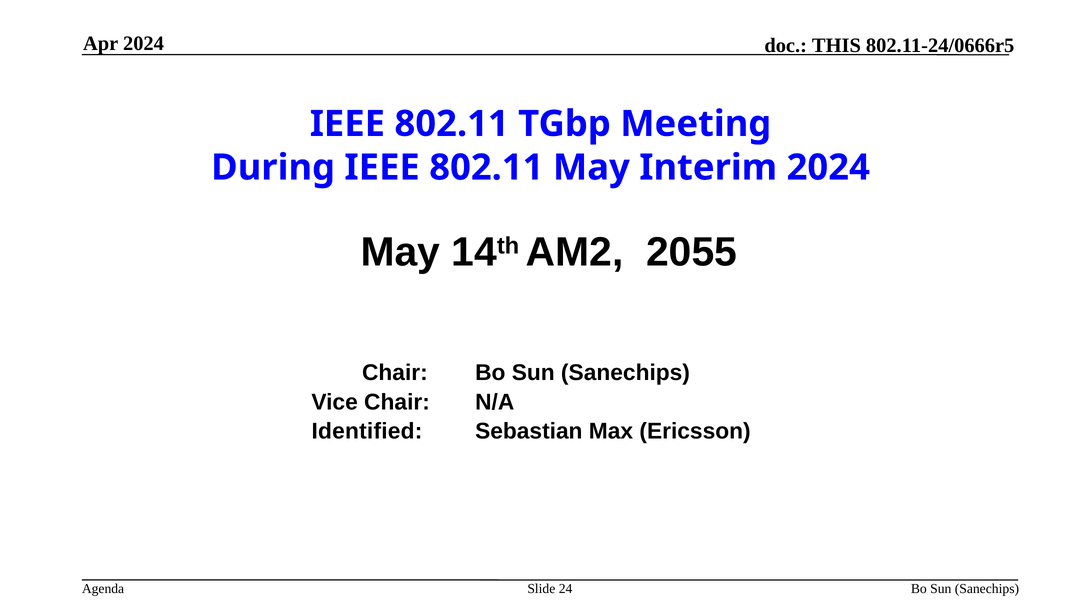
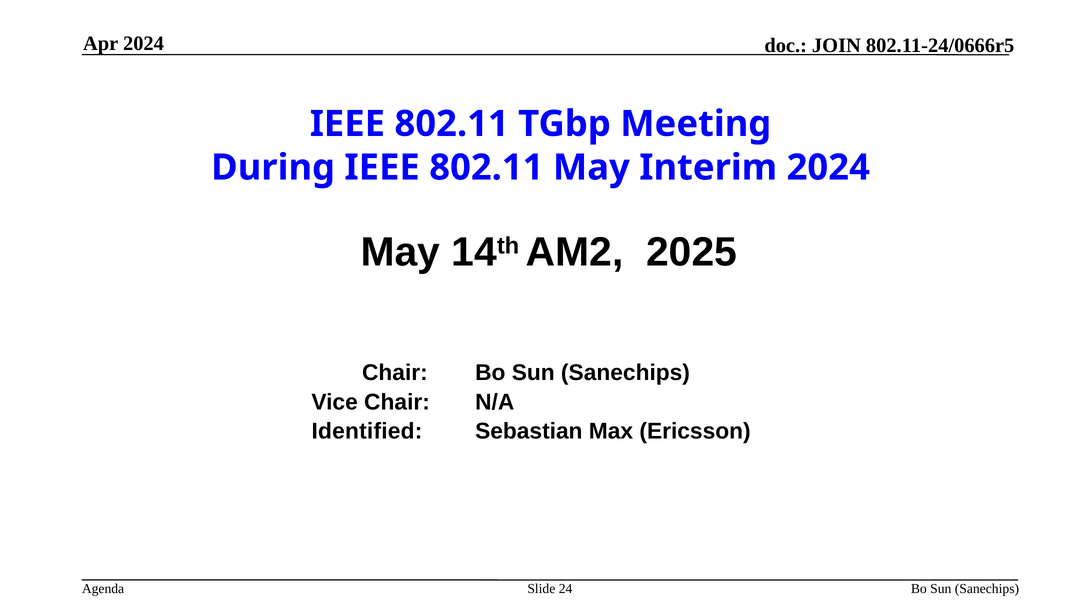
THIS: THIS -> JOIN (836, 46)
2055: 2055 -> 2025 (692, 252)
